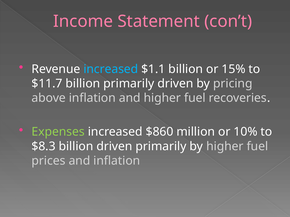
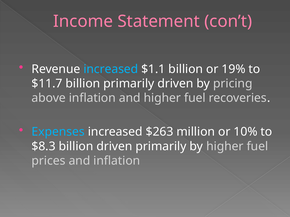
15%: 15% -> 19% (234, 69)
Expenses colour: light green -> light blue (58, 132)
$860: $860 -> $263 (160, 132)
